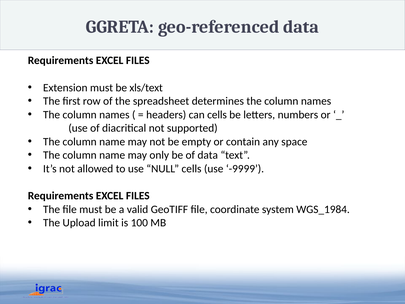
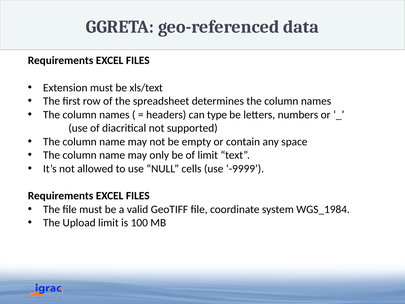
can cells: cells -> type (217, 115)
of data: data -> limit (208, 155)
